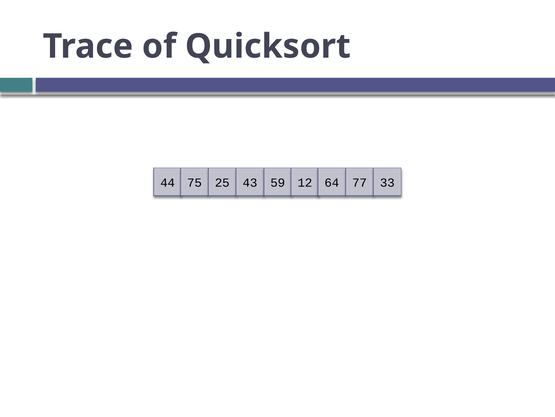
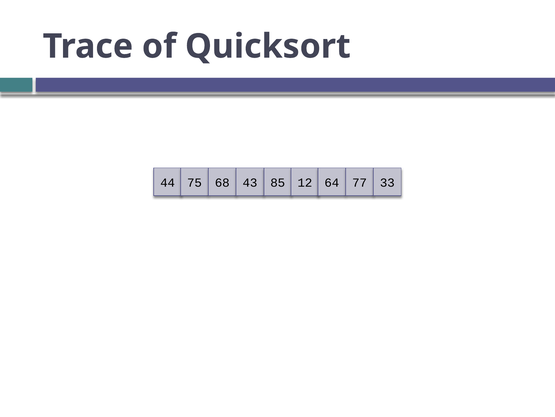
25: 25 -> 68 (222, 182)
59: 59 -> 85 (278, 182)
